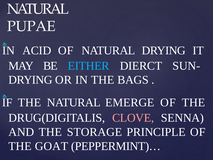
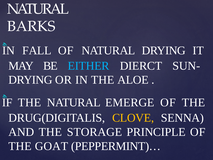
PUPAE: PUPAE -> BARKS (31, 26)
ACID: ACID -> FALL (37, 50)
BAGS: BAGS -> ALOE (133, 80)
CLOVE colour: pink -> yellow (133, 118)
